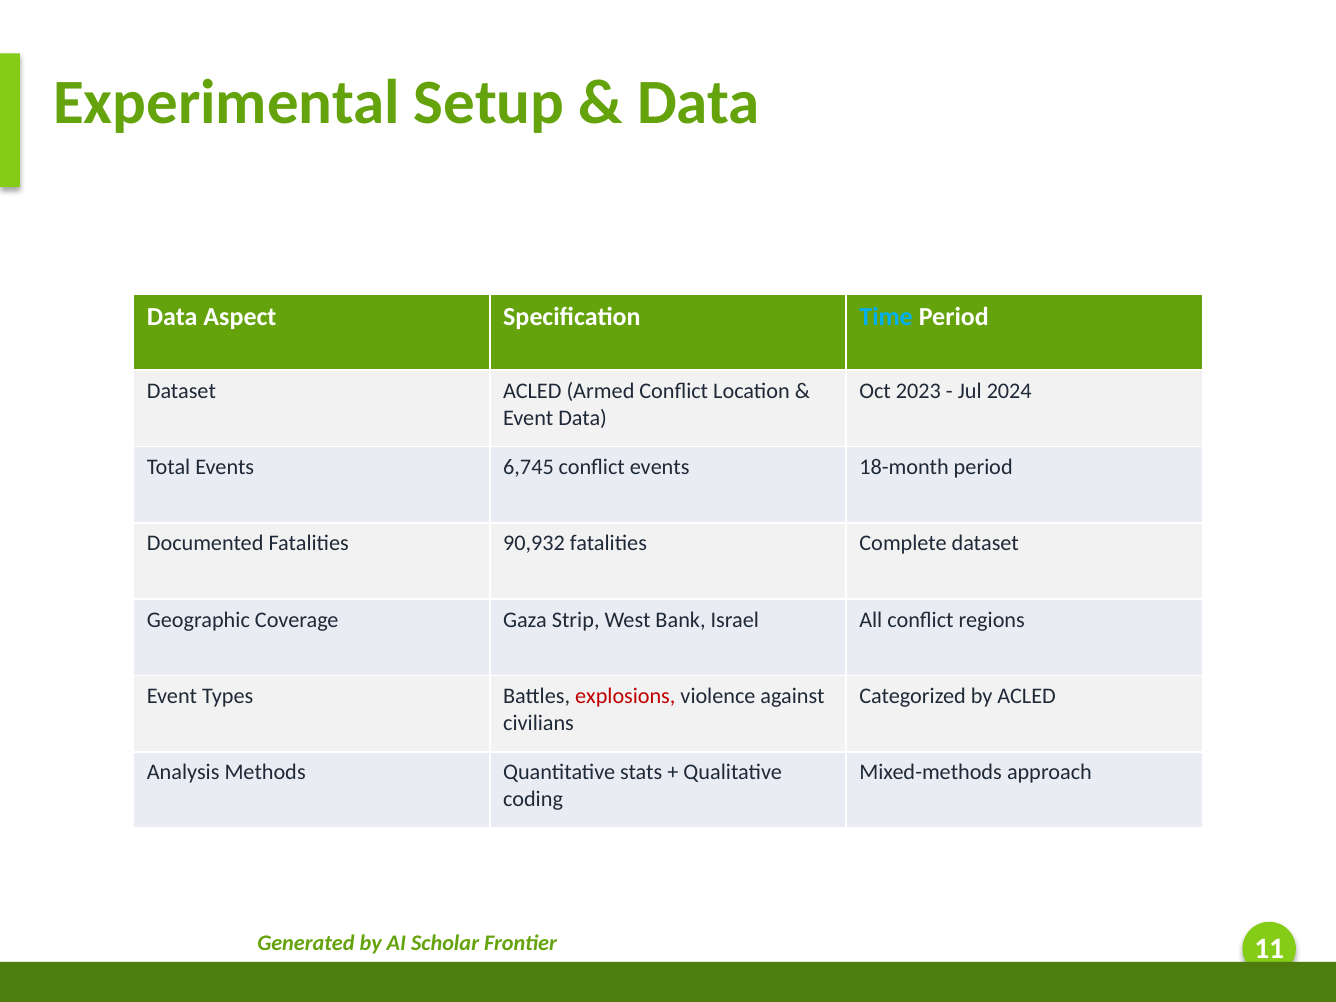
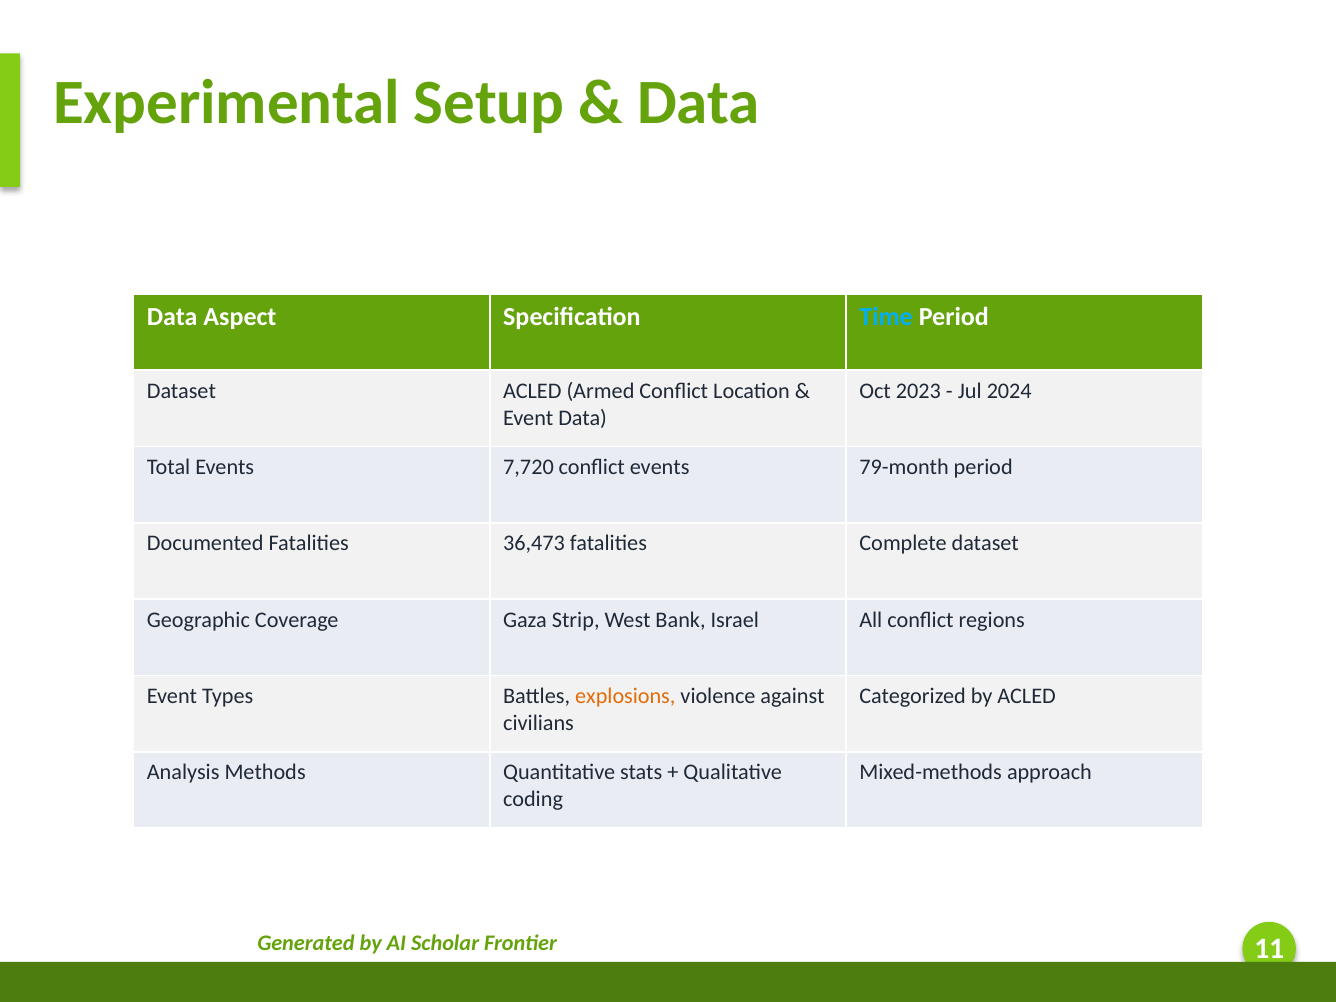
6,745: 6,745 -> 7,720 (528, 467)
18-month: 18-month -> 79-month (904, 467)
90,932: 90,932 -> 36,473 (534, 543)
explosions colour: red -> orange (625, 696)
